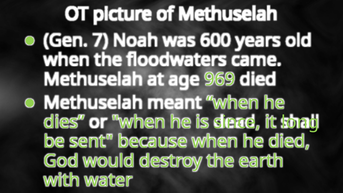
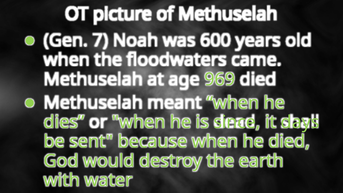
long: long -> days (300, 122)
